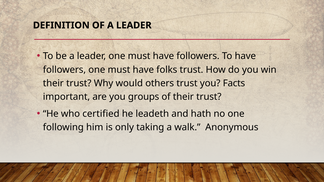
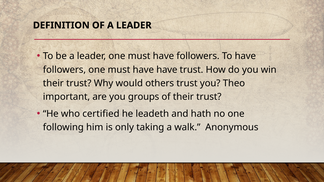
have folks: folks -> have (167, 70)
Facts: Facts -> Theo (234, 83)
